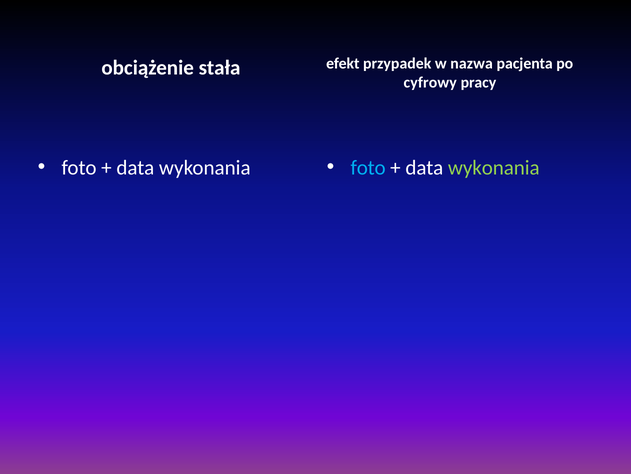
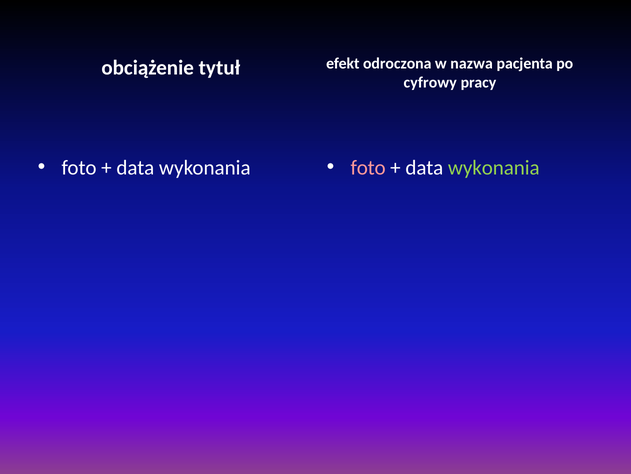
przypadek: przypadek -> odroczona (397, 64)
stała: stała -> tytuł (219, 68)
foto colour: light blue -> pink (368, 167)
